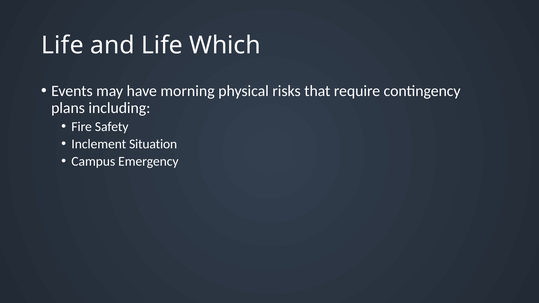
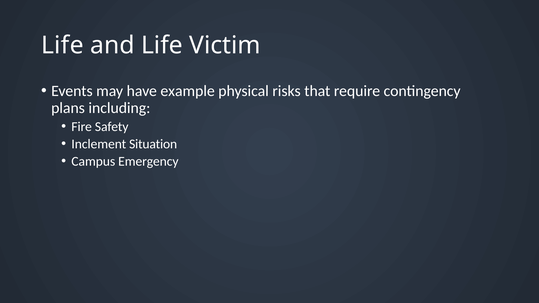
Which: Which -> Victim (225, 45)
morning: morning -> example (188, 91)
